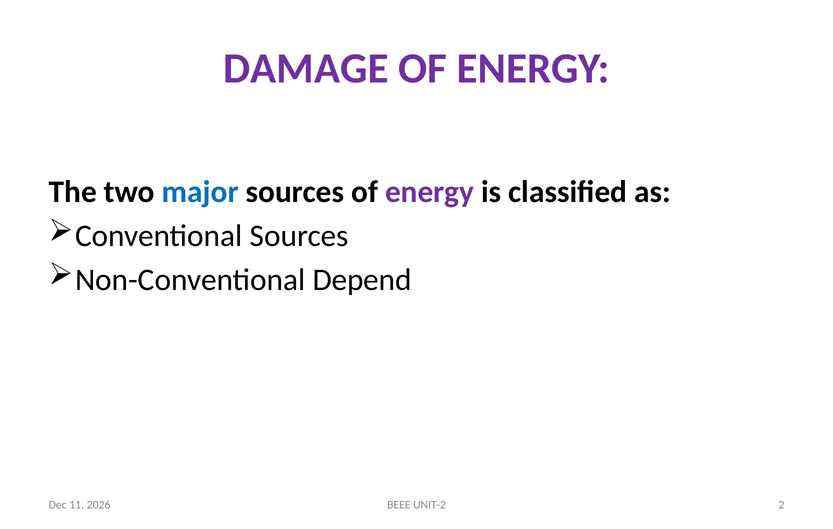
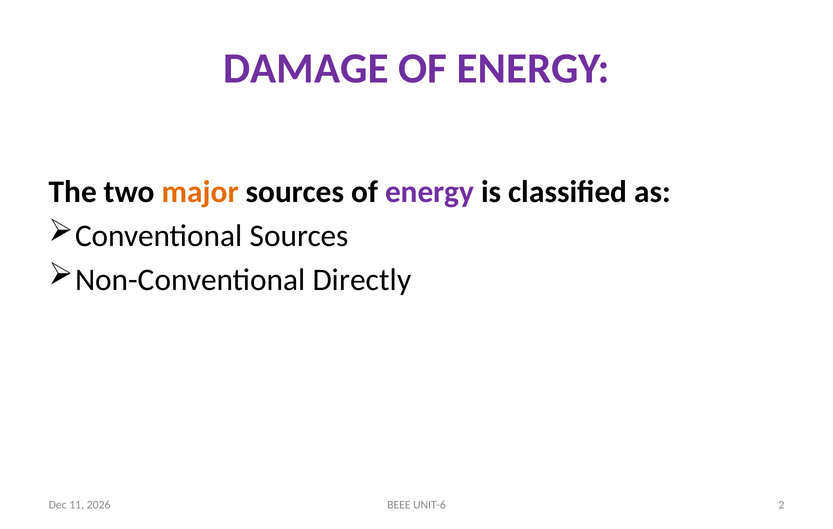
major colour: blue -> orange (200, 192)
Depend: Depend -> Directly (362, 280)
UNIT-2: UNIT-2 -> UNIT-6 (430, 505)
